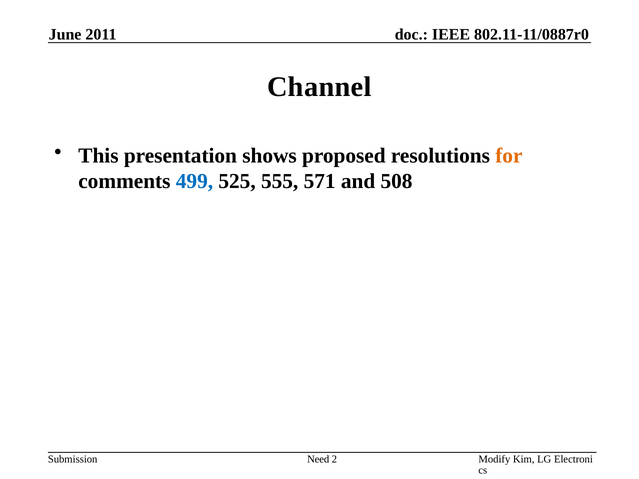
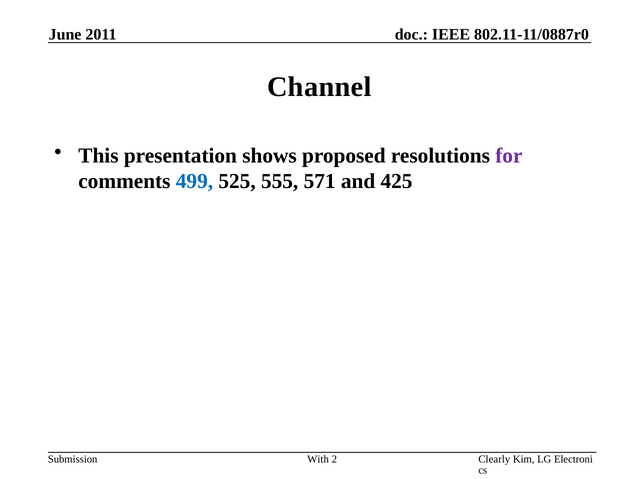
for colour: orange -> purple (509, 156)
508: 508 -> 425 (397, 181)
Modify: Modify -> Clearly (494, 460)
Need: Need -> With (318, 460)
